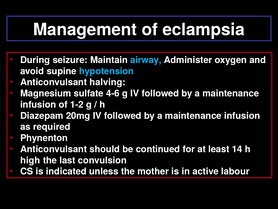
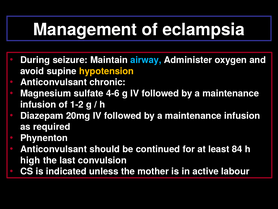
hypotension colour: light blue -> yellow (106, 71)
halving: halving -> chronic (108, 82)
14: 14 -> 84 (237, 149)
